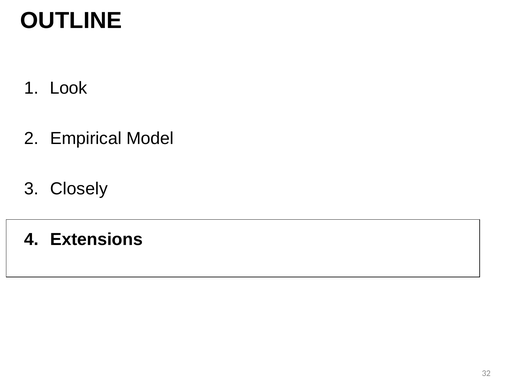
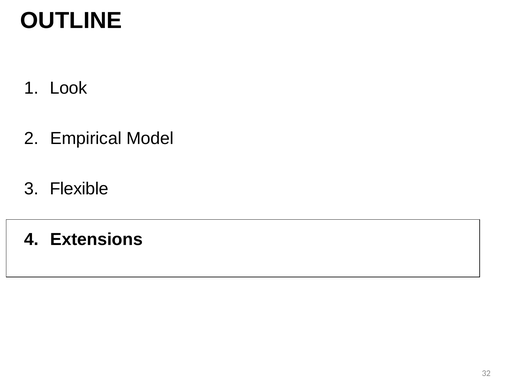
Closely: Closely -> Flexible (79, 189)
